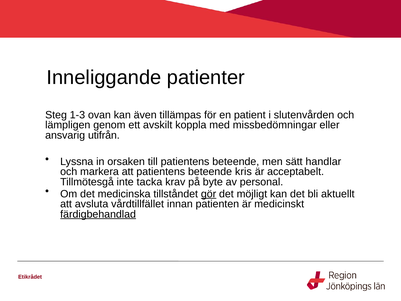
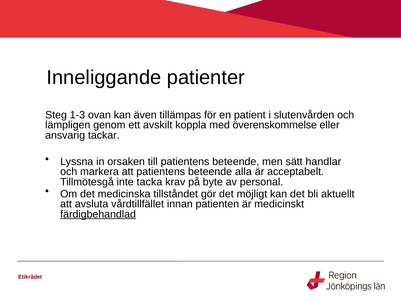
missbedömningar: missbedömningar -> överenskommelse (275, 125)
utifrån: utifrån -> tackar (104, 135)
kris: kris -> alla (243, 172)
gör underline: present -> none (209, 194)
